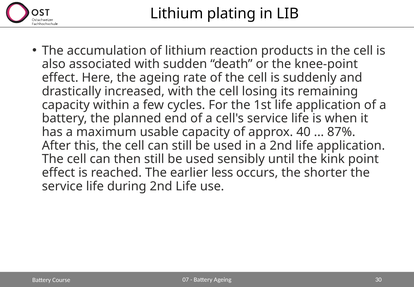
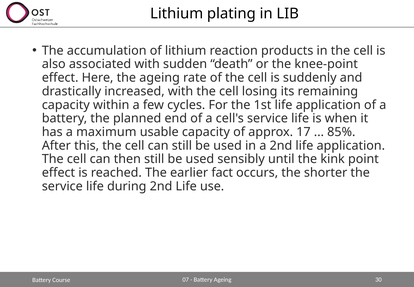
40: 40 -> 17 (304, 132)
87%: 87% -> 85% (341, 132)
less: less -> fact (222, 173)
